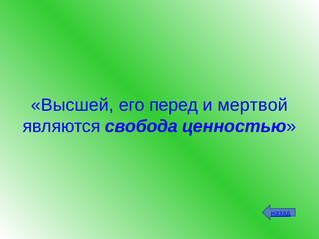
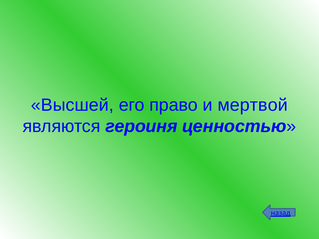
перед: перед -> право (174, 105)
свобода: свобода -> героиня (141, 126)
